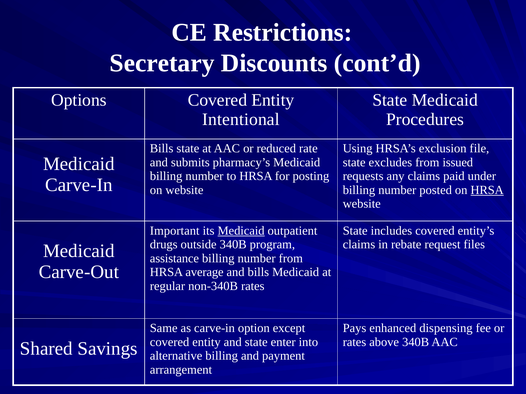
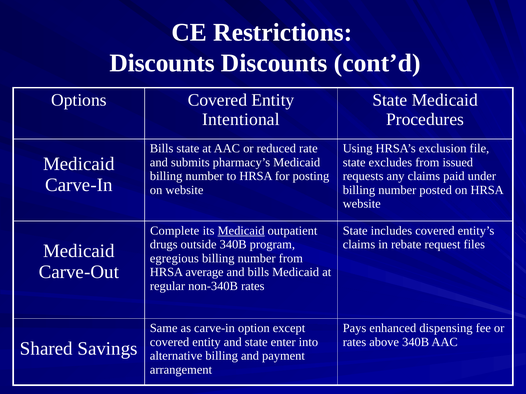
Secretary: Secretary -> Discounts (162, 63)
HRSA underline: present -> none (487, 190)
Important: Important -> Complete (175, 231)
assistance: assistance -> egregious (174, 259)
